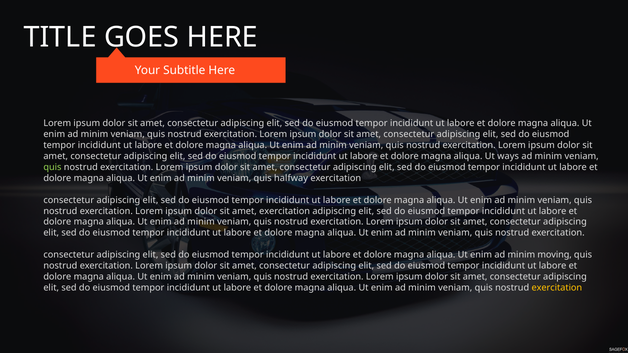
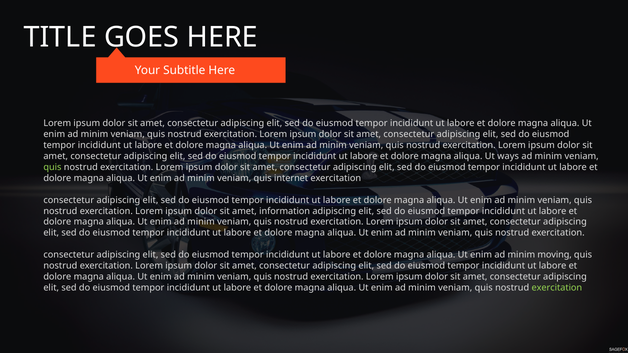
halfway: halfway -> internet (291, 178)
amet exercitation: exercitation -> information (285, 211)
exercitation colour: yellow -> light green (557, 288)
